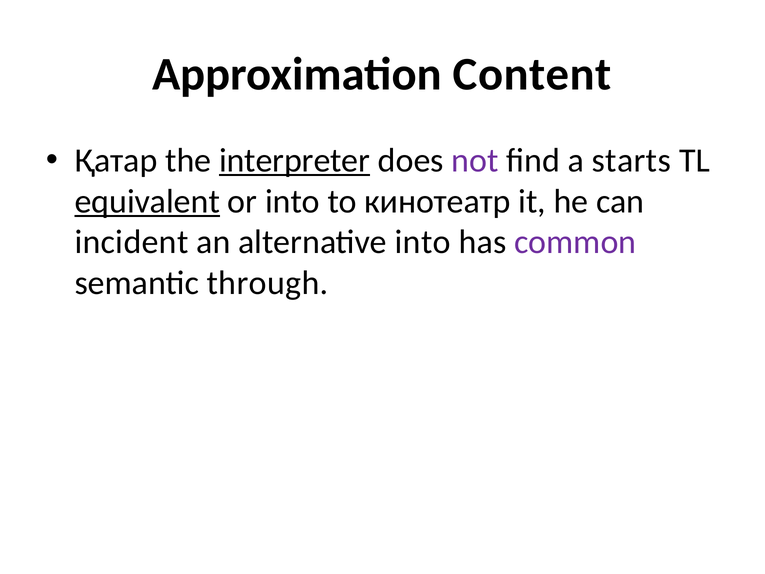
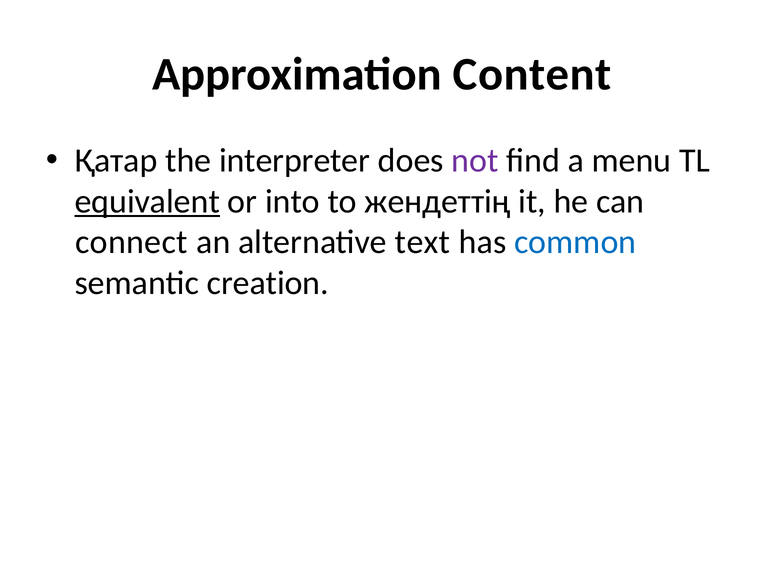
interpreter underline: present -> none (295, 160)
starts: starts -> menu (632, 160)
кинотеатр: кинотеатр -> жендеттің (437, 201)
incident: incident -> connect (131, 242)
alternative into: into -> text (423, 242)
common colour: purple -> blue (575, 242)
through: through -> creation (268, 283)
